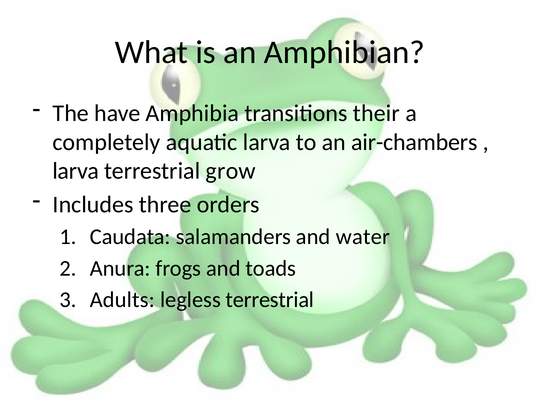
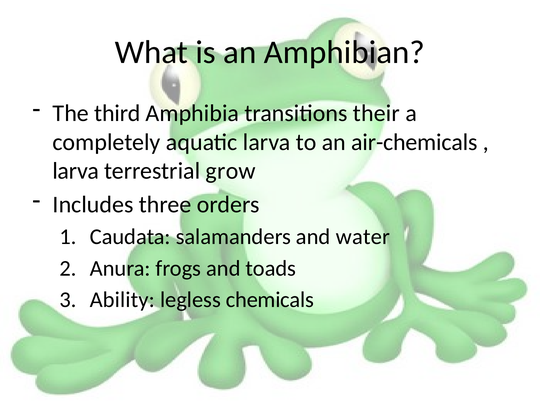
have: have -> third (117, 113)
air-chambers: air-chambers -> air-chemicals (414, 142)
Adults: Adults -> Ability (122, 300)
legless terrestrial: terrestrial -> chemicals (270, 300)
